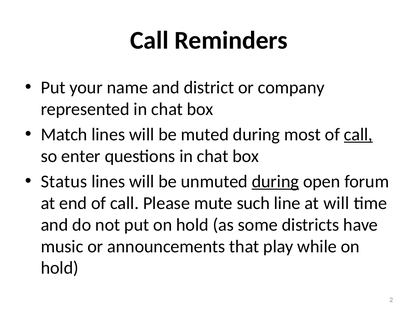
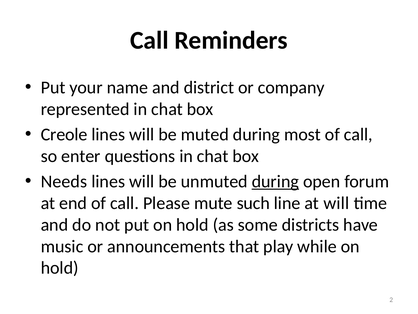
Match: Match -> Creole (64, 134)
call underline: present -> none (358, 134)
Status: Status -> Needs (64, 181)
